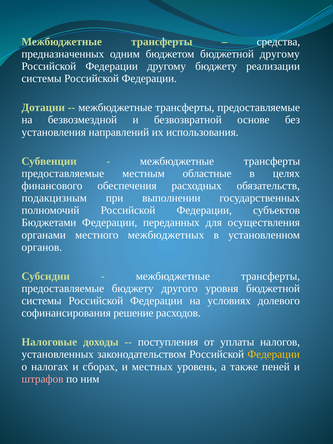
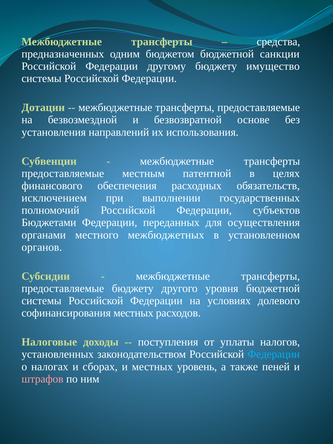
бюджетной другому: другому -> санкции (280, 54)
реализации: реализации -> имущество (273, 66)
областные: областные -> патентной (207, 173)
подакцизным: подакцизным -> исключением (54, 198)
софинансирования решение: решение -> местных (133, 313)
Федерации colour: yellow -> light blue (274, 354)
